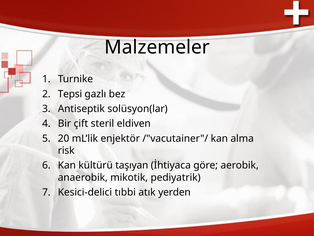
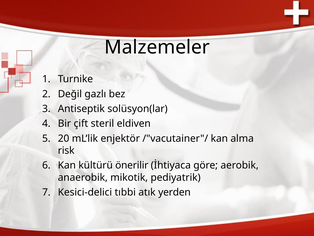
Tepsi: Tepsi -> Değil (70, 94)
taşıyan: taşıyan -> önerilir (132, 165)
